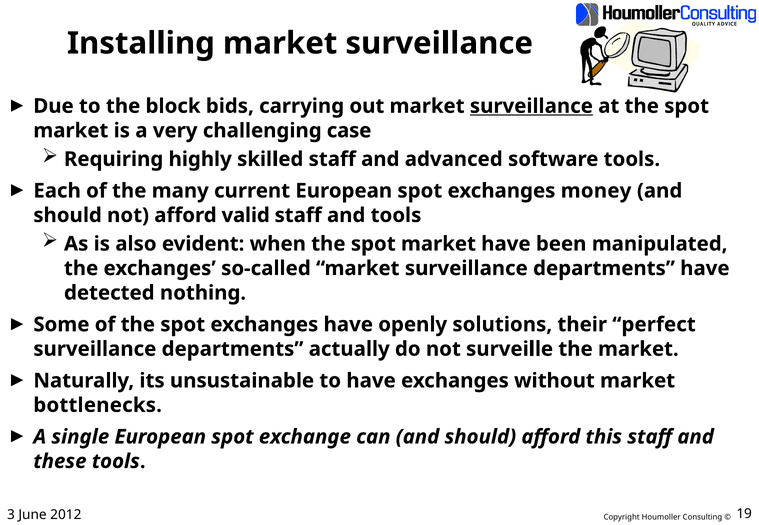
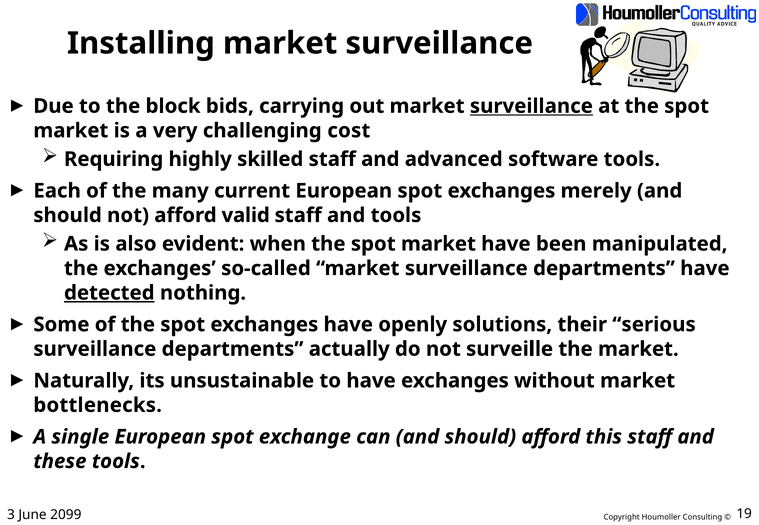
case: case -> cost (349, 131)
money: money -> merely (596, 191)
detected underline: none -> present (109, 293)
perfect: perfect -> serious (654, 325)
2012: 2012 -> 2099 (66, 515)
